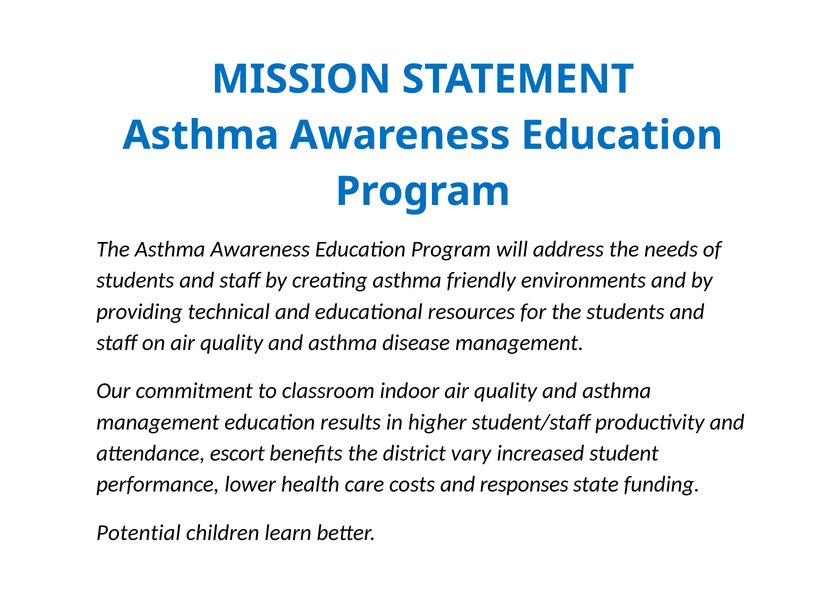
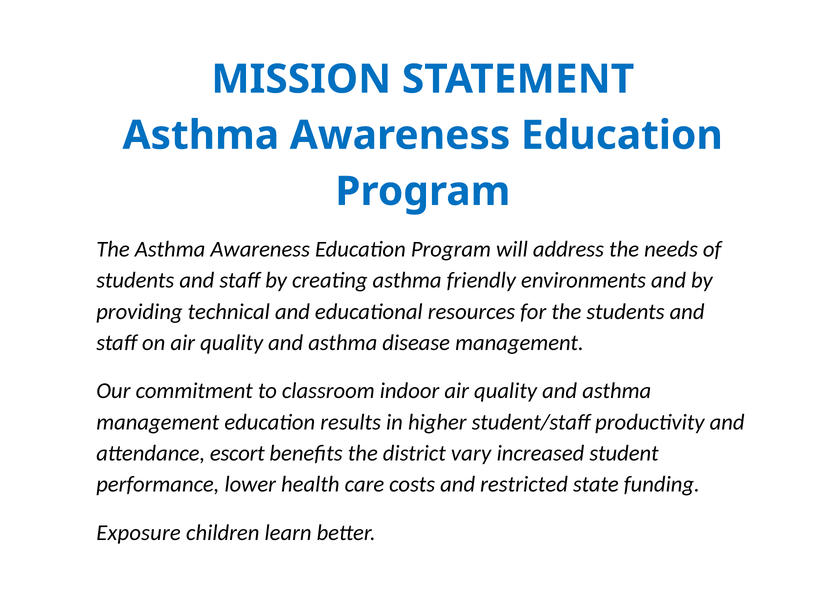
responses: responses -> restricted (524, 485)
Potential: Potential -> Exposure (139, 533)
